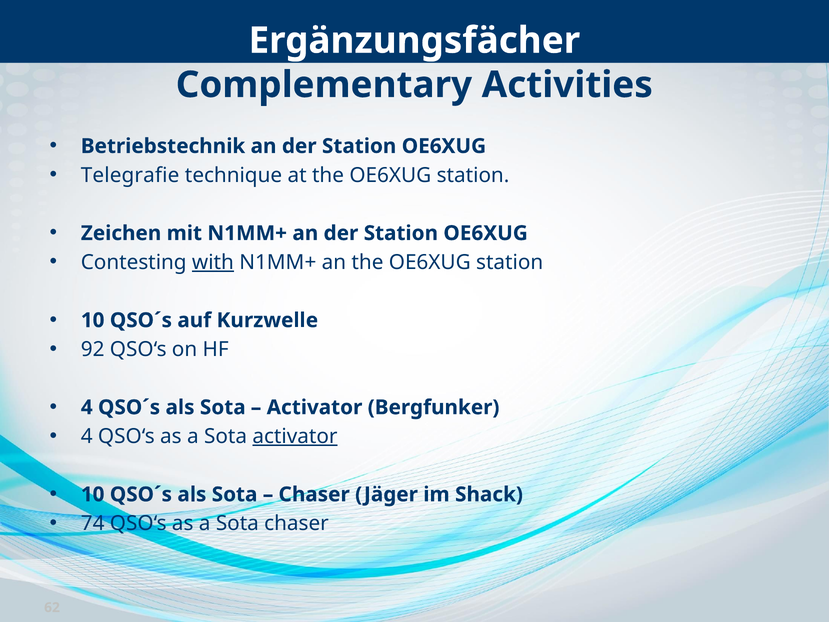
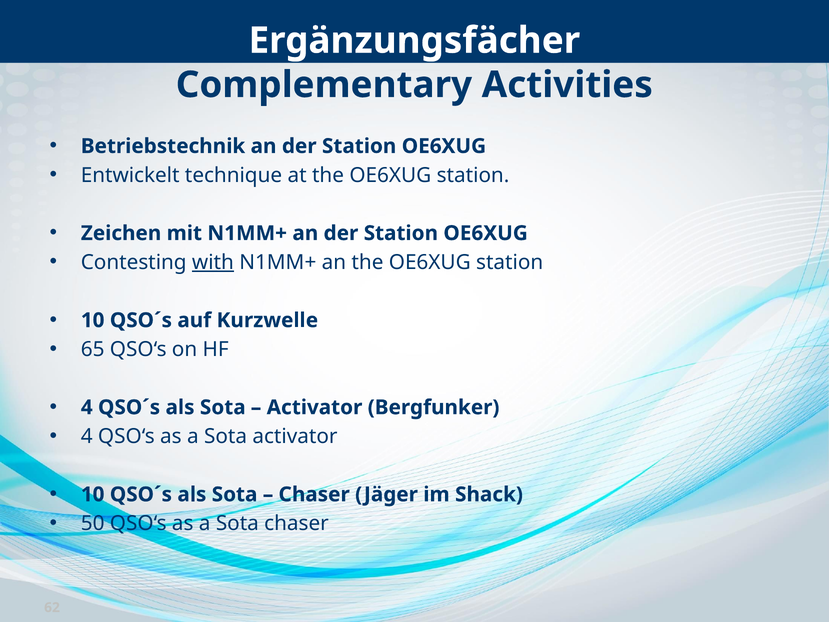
Telegrafie: Telegrafie -> Entwickelt (130, 175)
92: 92 -> 65 (93, 349)
activator underline: present -> none (295, 436)
74: 74 -> 50 (93, 523)
